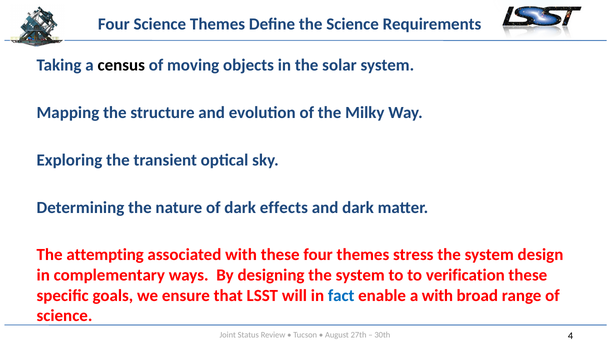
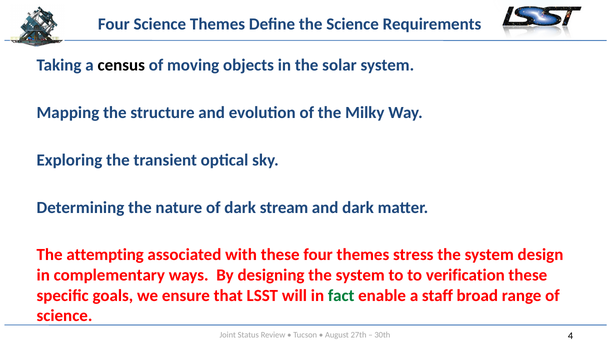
effects: effects -> stream (284, 208)
fact colour: blue -> green (341, 296)
a with: with -> staff (437, 296)
